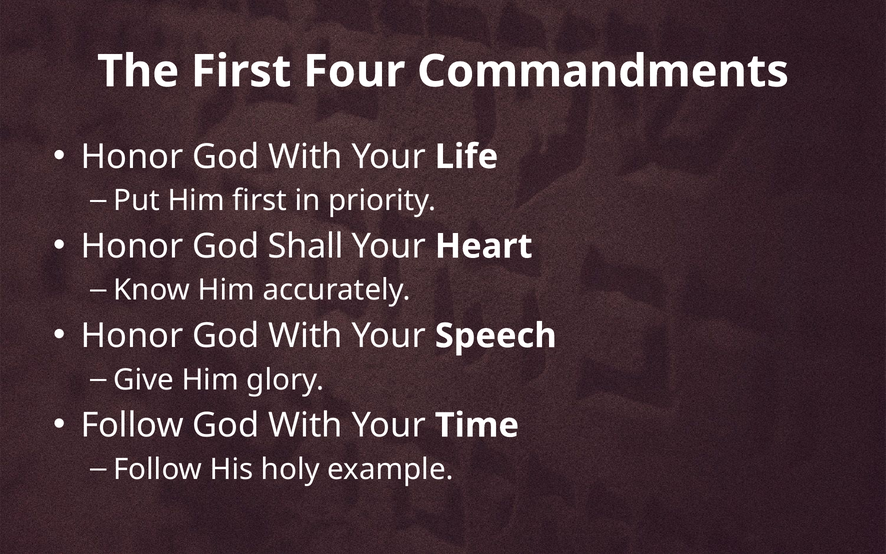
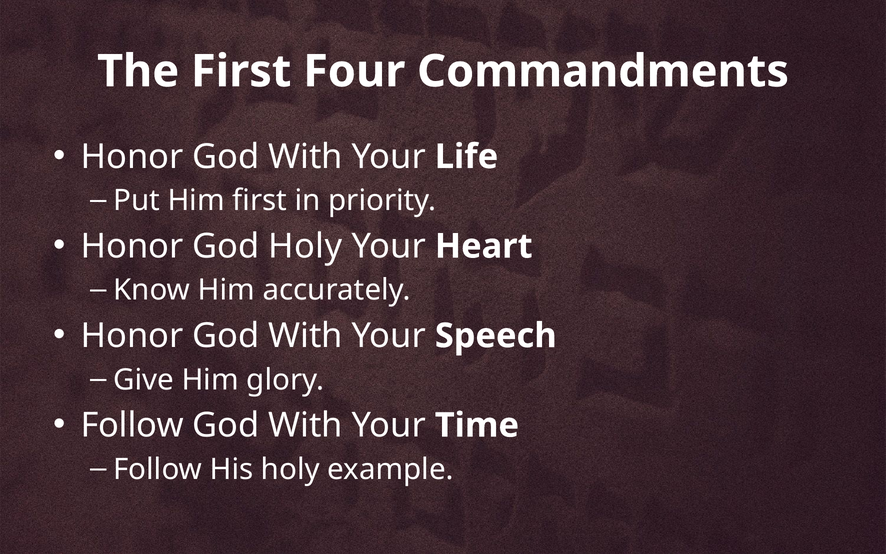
God Shall: Shall -> Holy (305, 246)
